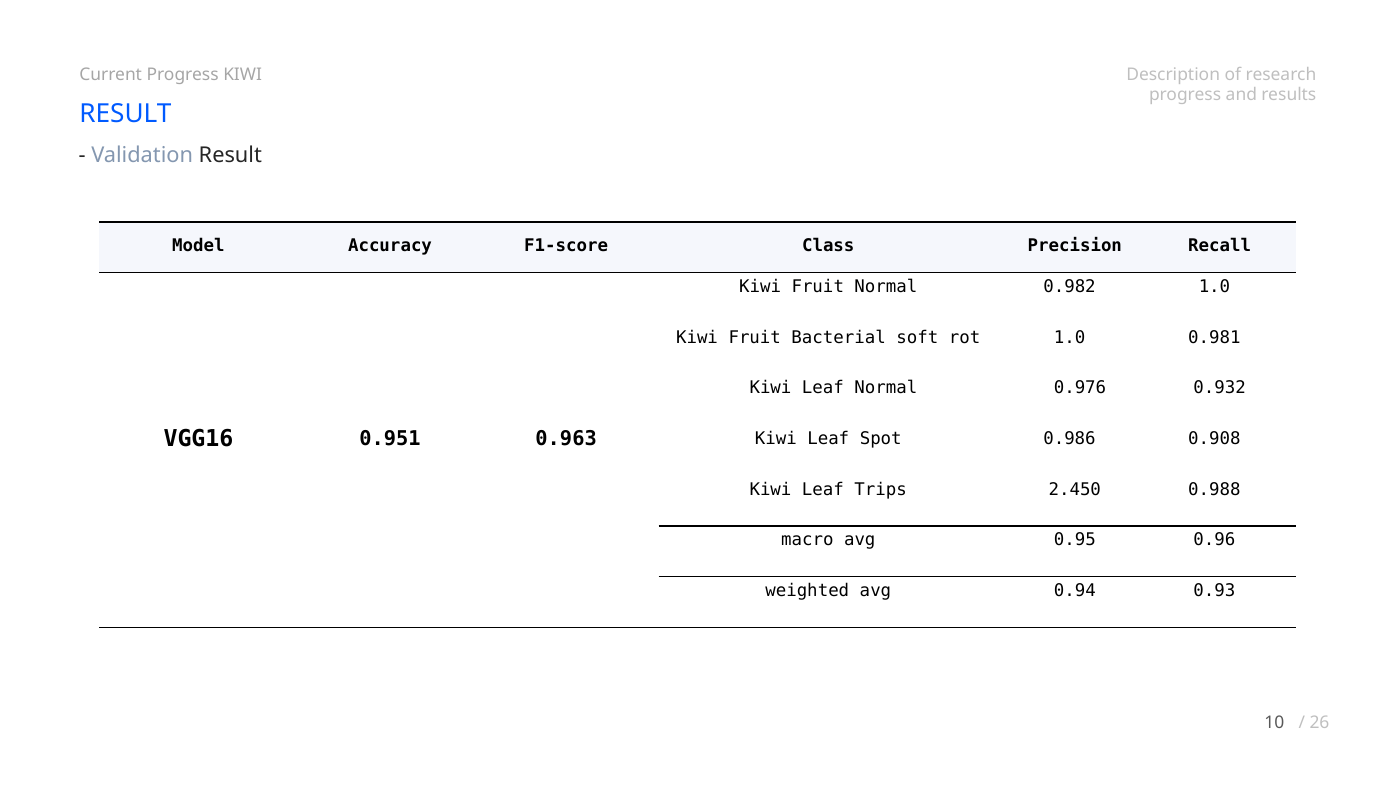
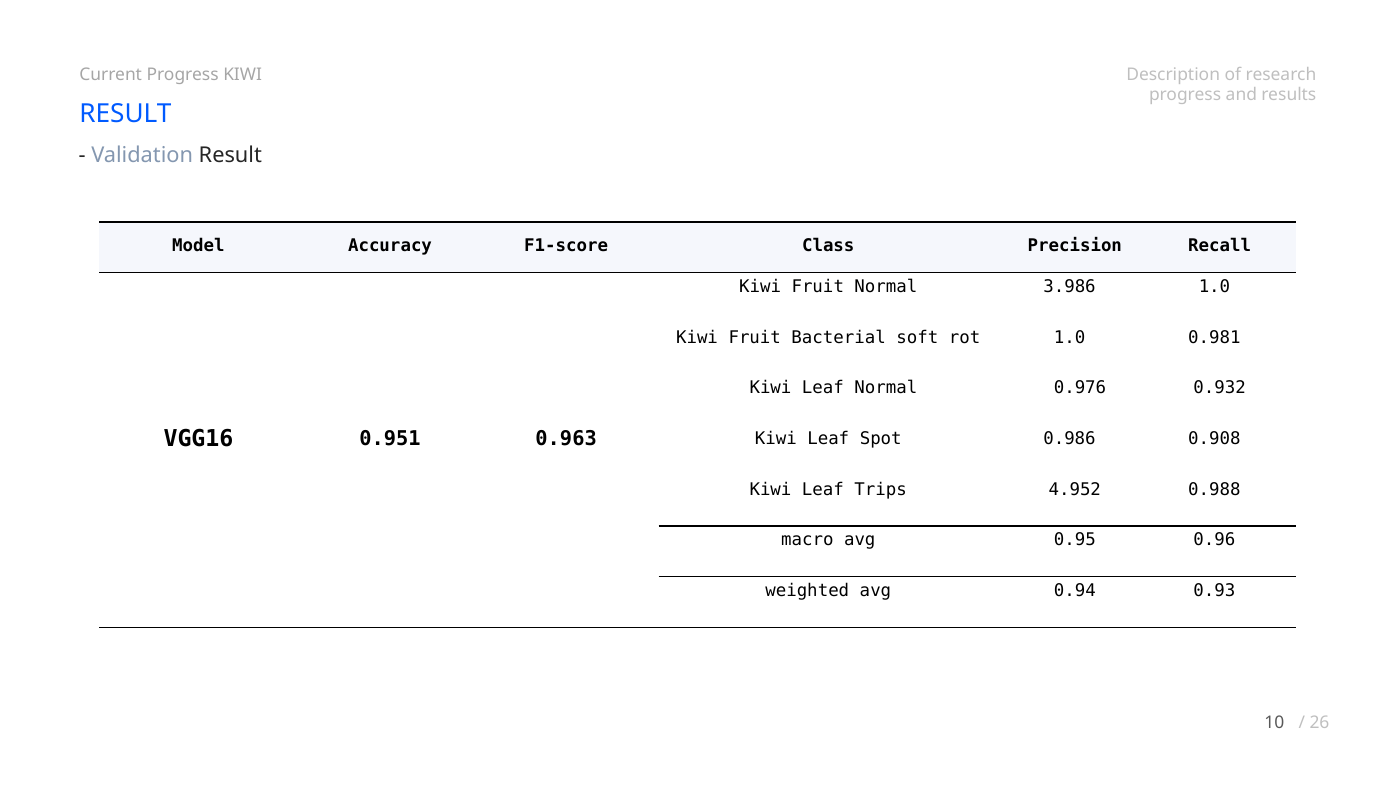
0.982: 0.982 -> 3.986 (1070, 287)
2.450: 2.450 -> 4.952 (1075, 490)
